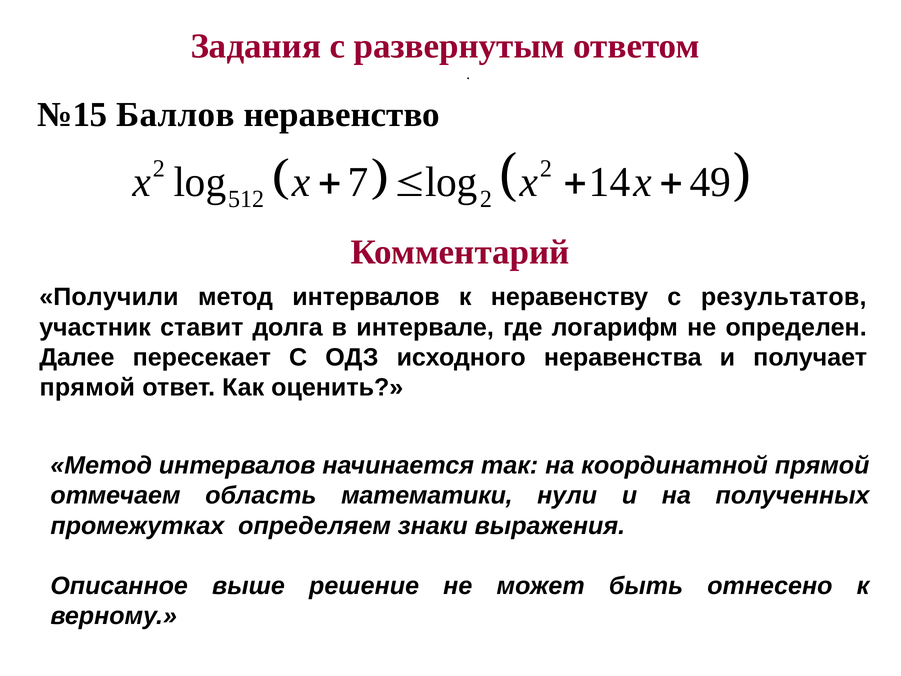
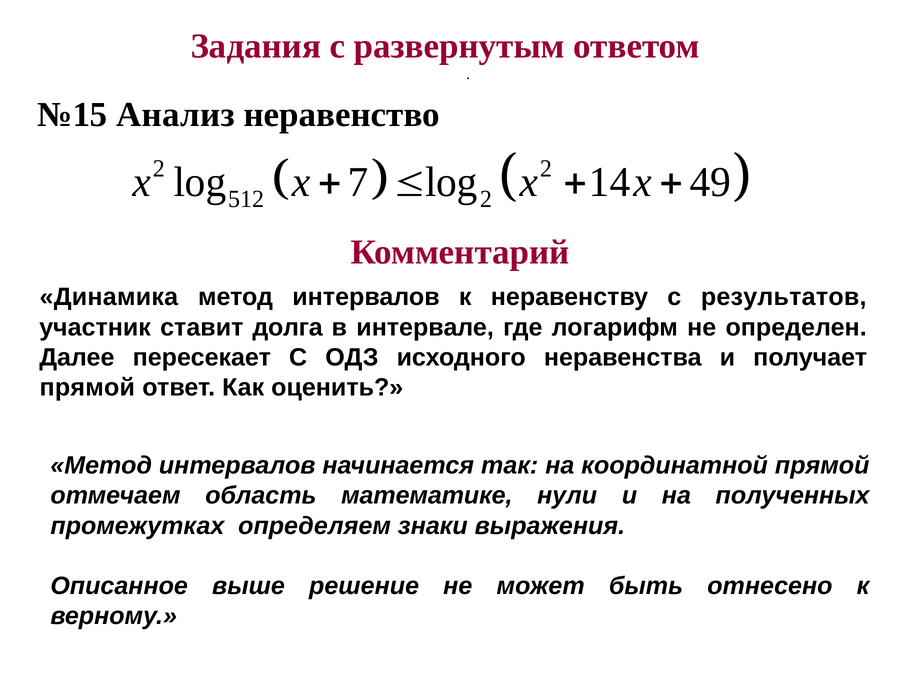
Баллов: Баллов -> Анализ (175, 115)
Получили: Получили -> Динамика (109, 297)
математики: математики -> математике (427, 496)
